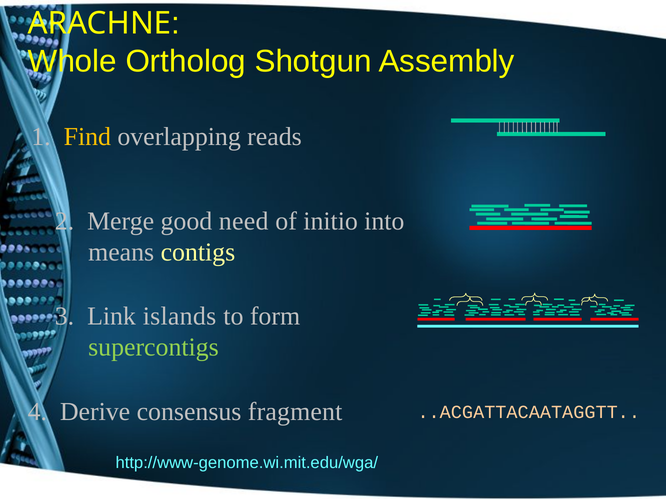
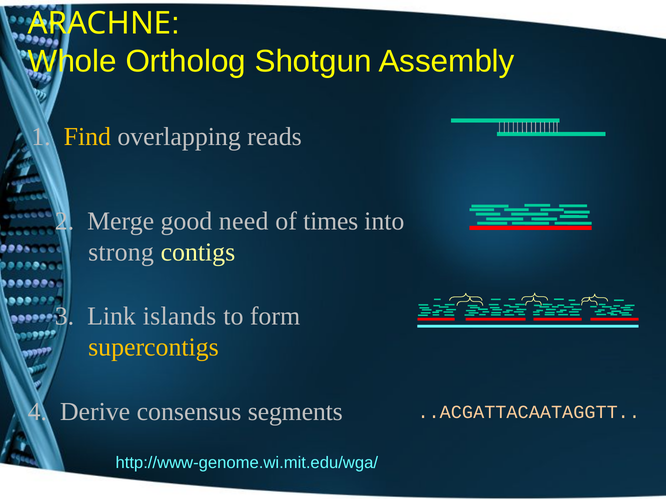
initio: initio -> times (331, 221)
means: means -> strong (121, 252)
supercontigs colour: light green -> yellow (153, 348)
fragment: fragment -> segments (295, 412)
